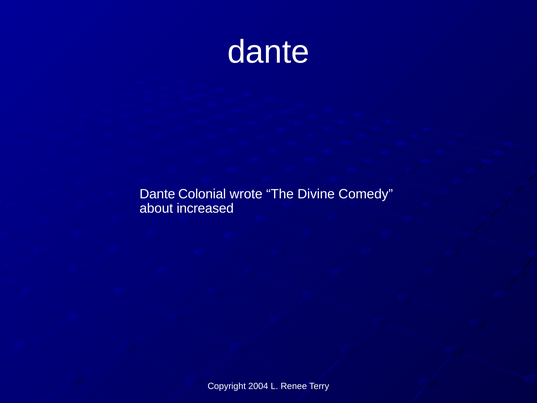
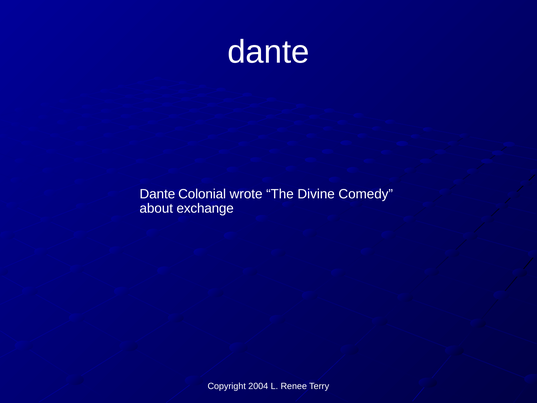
increased: increased -> exchange (205, 208)
